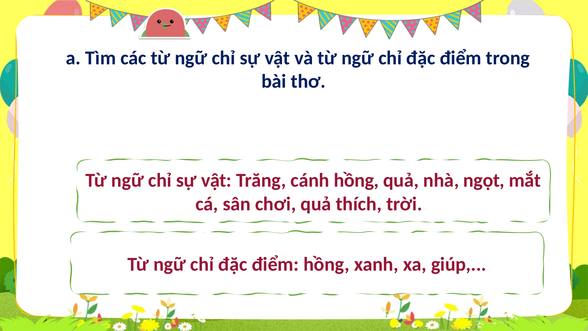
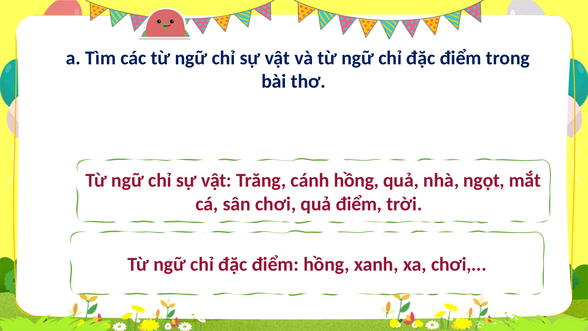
quả thích: thích -> điểm (359, 204)
xa giúp: giúp -> chơi (459, 264)
